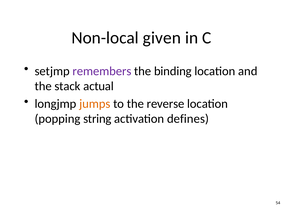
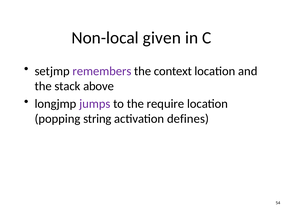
binding: binding -> context (173, 71)
actual: actual -> above (99, 86)
jumps colour: orange -> purple (95, 104)
reverse: reverse -> require (165, 104)
